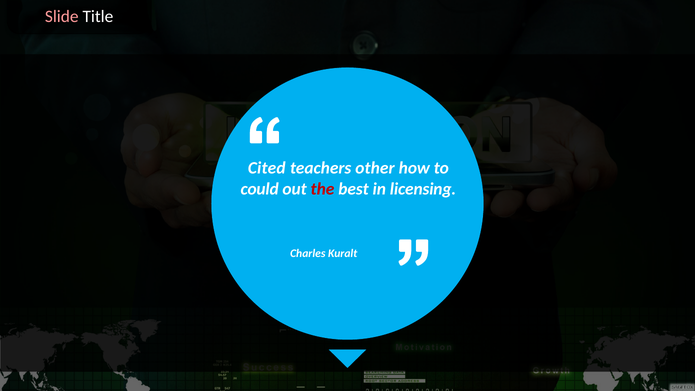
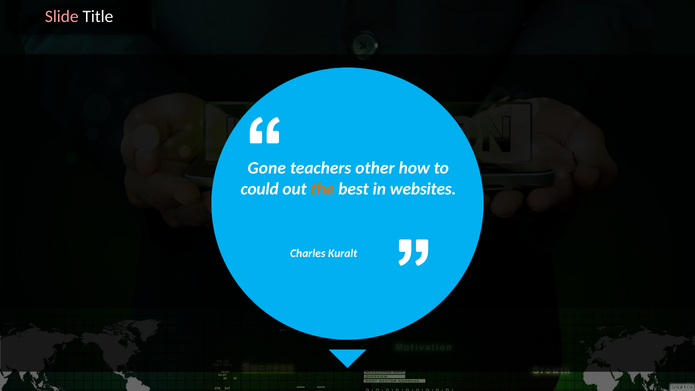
Cited: Cited -> Gone (267, 168)
the colour: red -> orange (322, 189)
licensing: licensing -> websites (423, 189)
